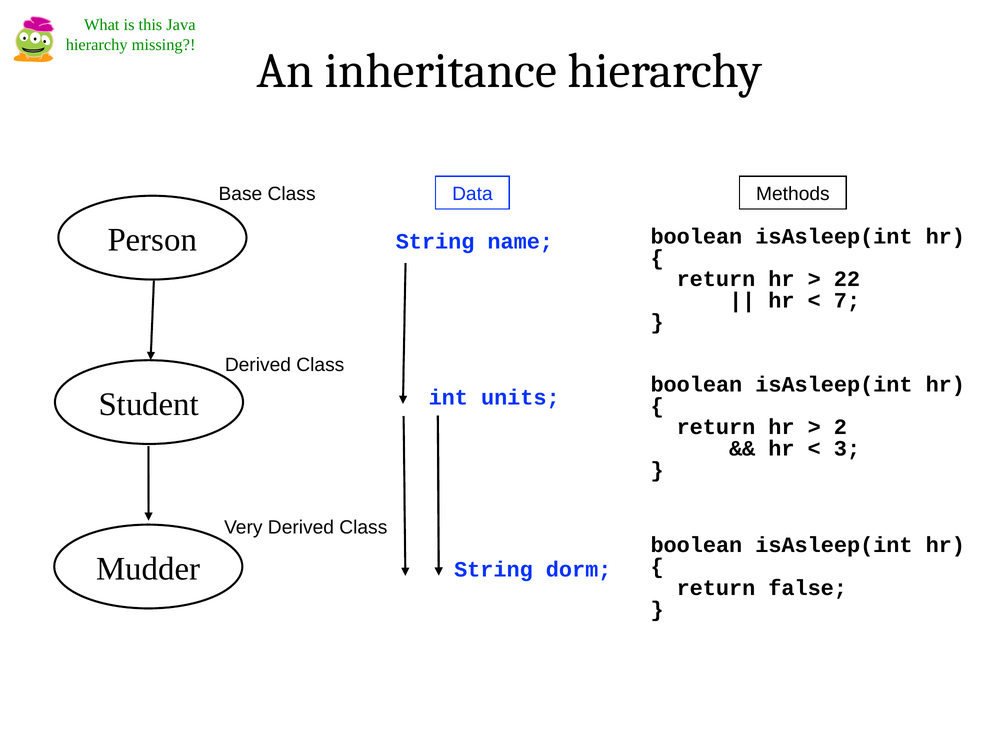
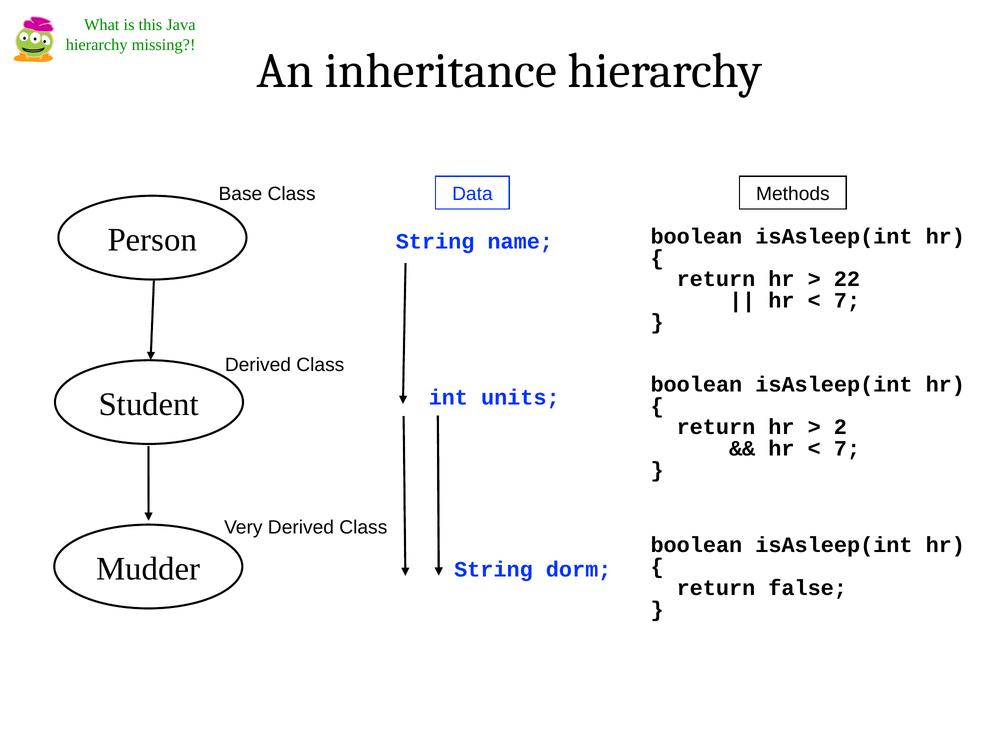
3: 3 -> 7 (847, 448)
